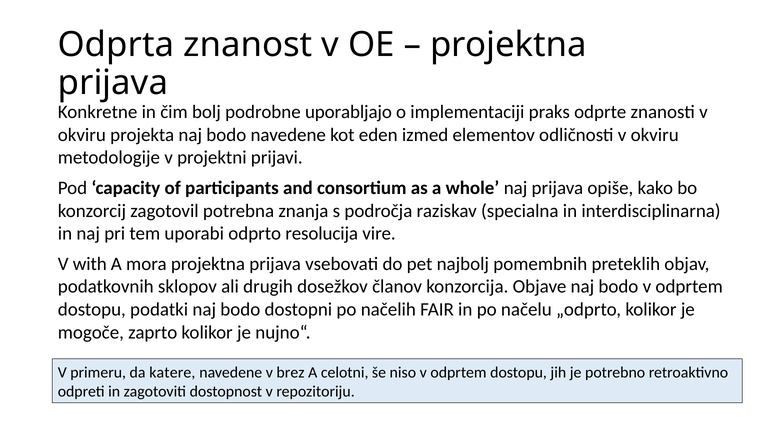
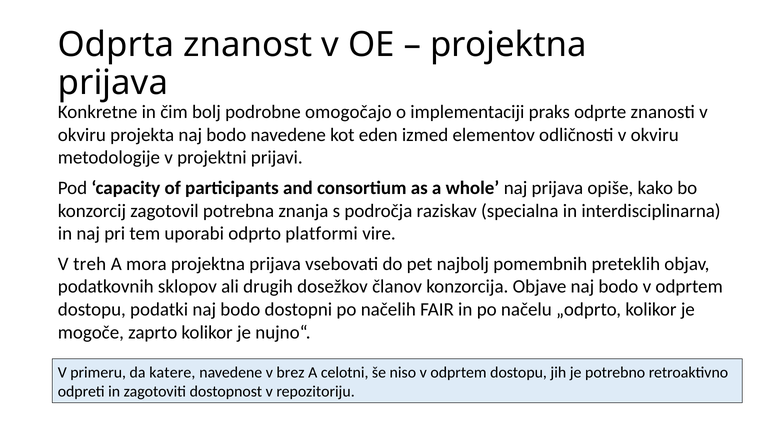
uporabljajo: uporabljajo -> omogočajo (348, 112)
resolucija: resolucija -> platformi (322, 234)
with: with -> treh (90, 264)
